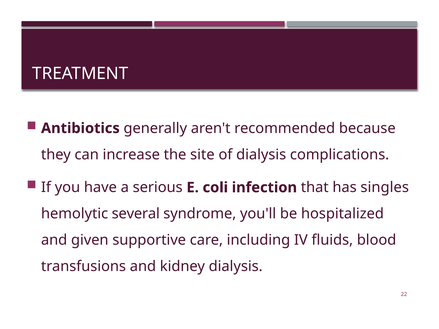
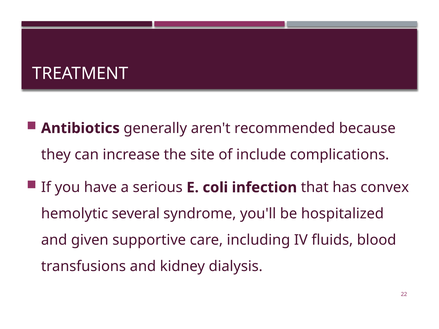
of dialysis: dialysis -> include (261, 155)
singles: singles -> convex (385, 188)
